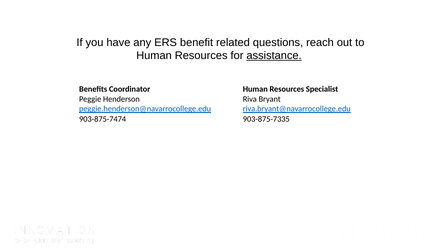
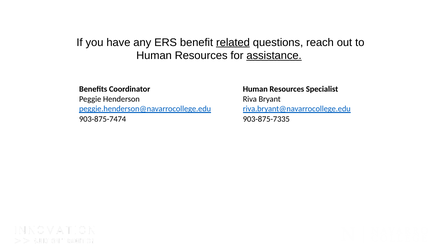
related underline: none -> present (233, 42)
